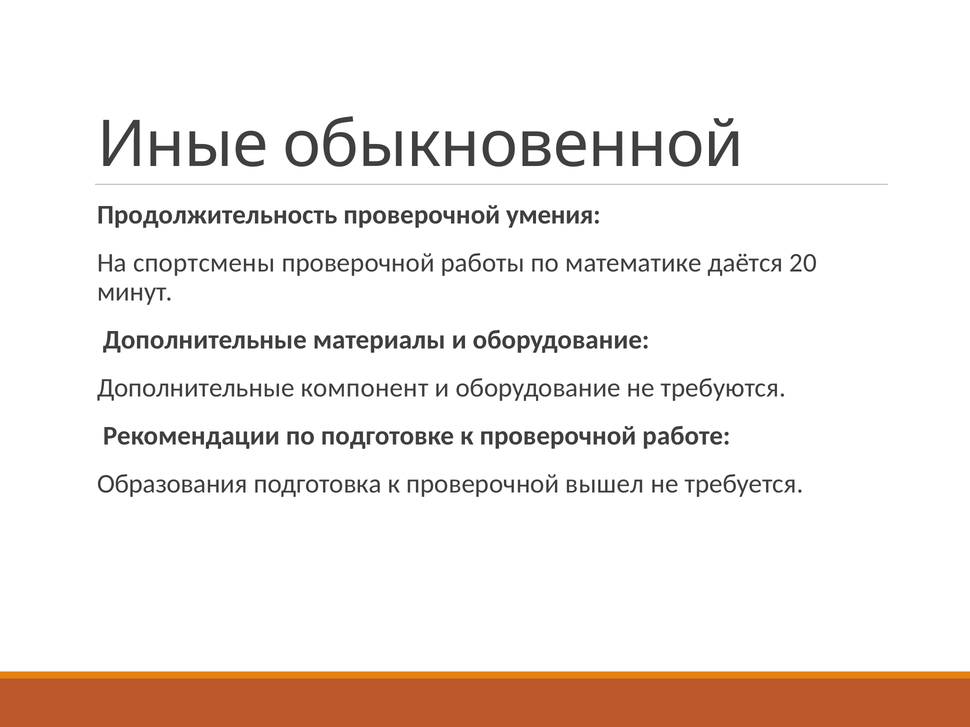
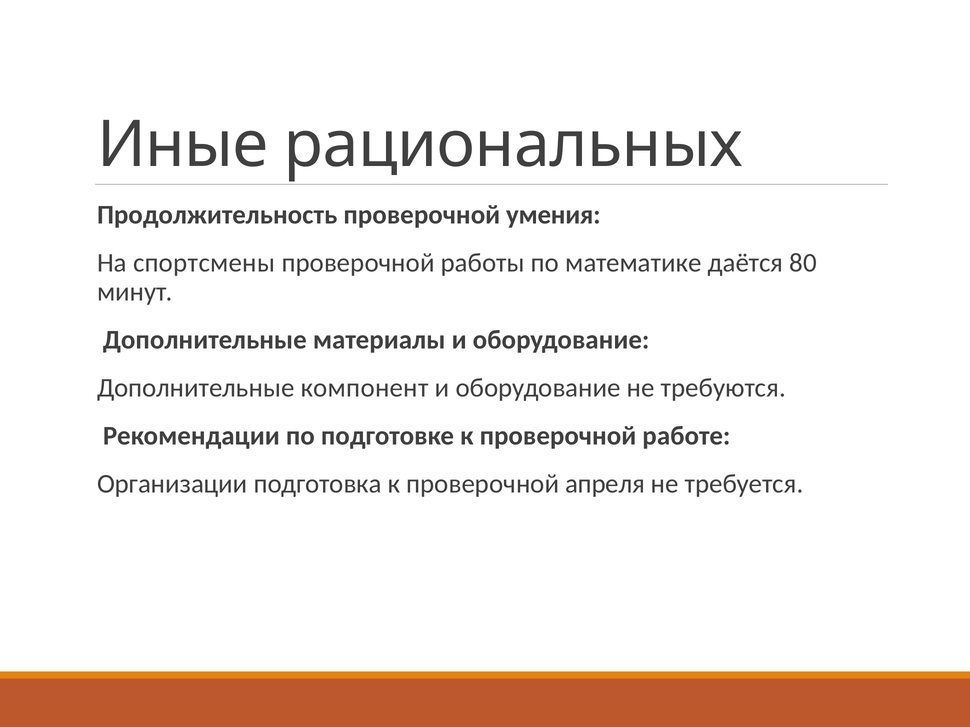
обыкновенной: обыкновенной -> рациональных (513, 145)
20: 20 -> 80 (803, 263)
Образования: Образования -> Организации (172, 484)
вышел: вышел -> апреля (605, 484)
